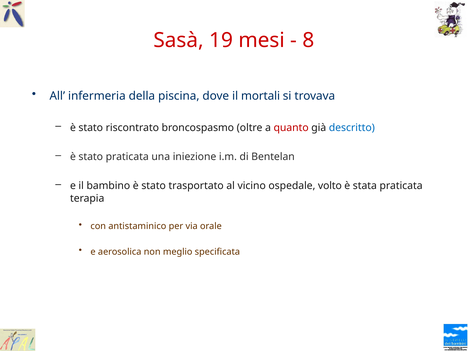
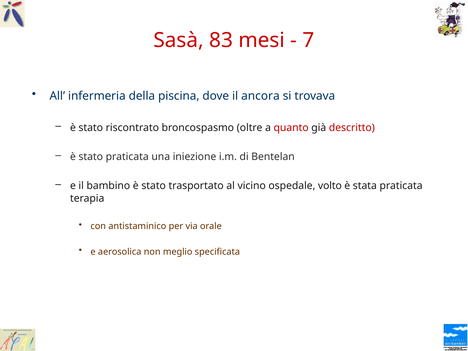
19: 19 -> 83 (221, 40)
8: 8 -> 7 (308, 40)
mortali: mortali -> ancora (260, 96)
descritto colour: blue -> red (352, 128)
